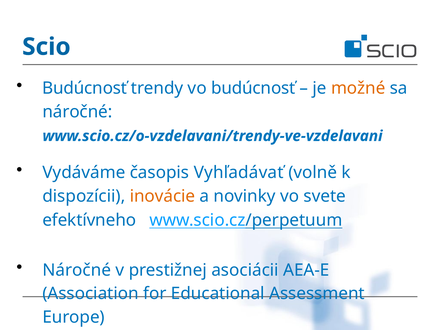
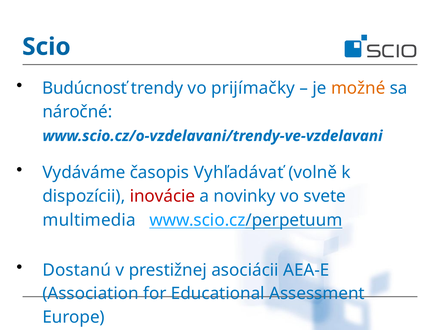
vo budúcnosť: budúcnosť -> prijímačky (253, 88)
inovácie colour: orange -> red (163, 196)
efektívneho: efektívneho -> multimedia (89, 220)
Náročné: Náročné -> Dostanú (77, 270)
